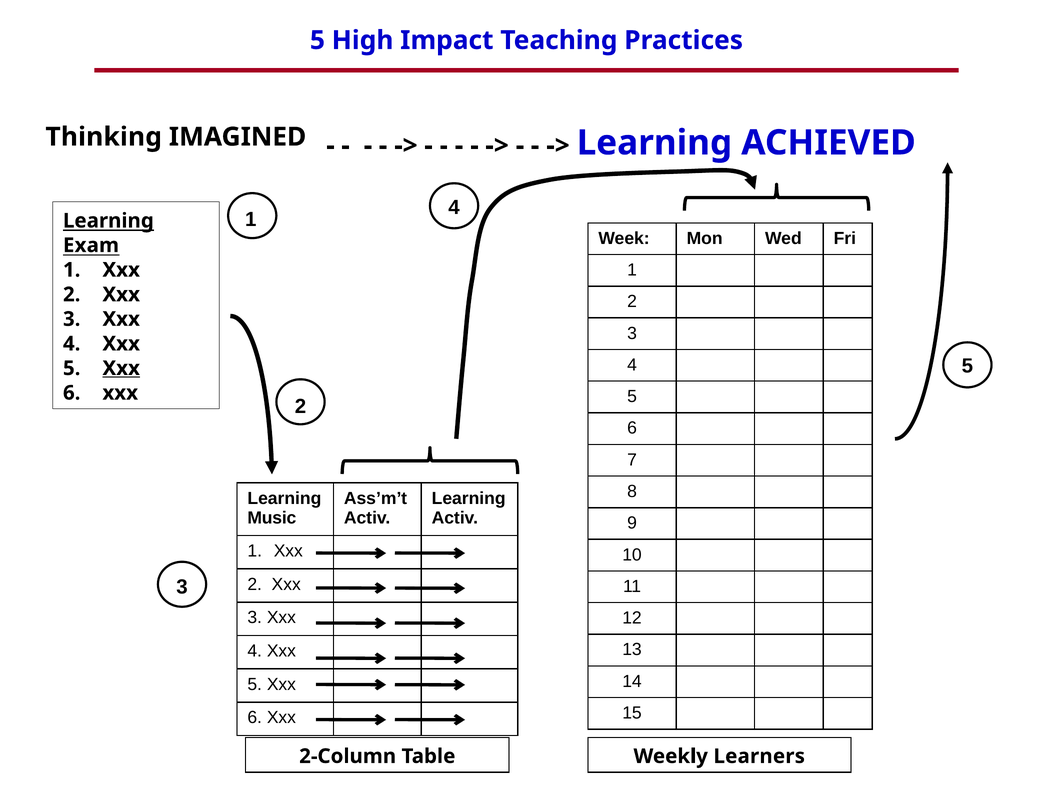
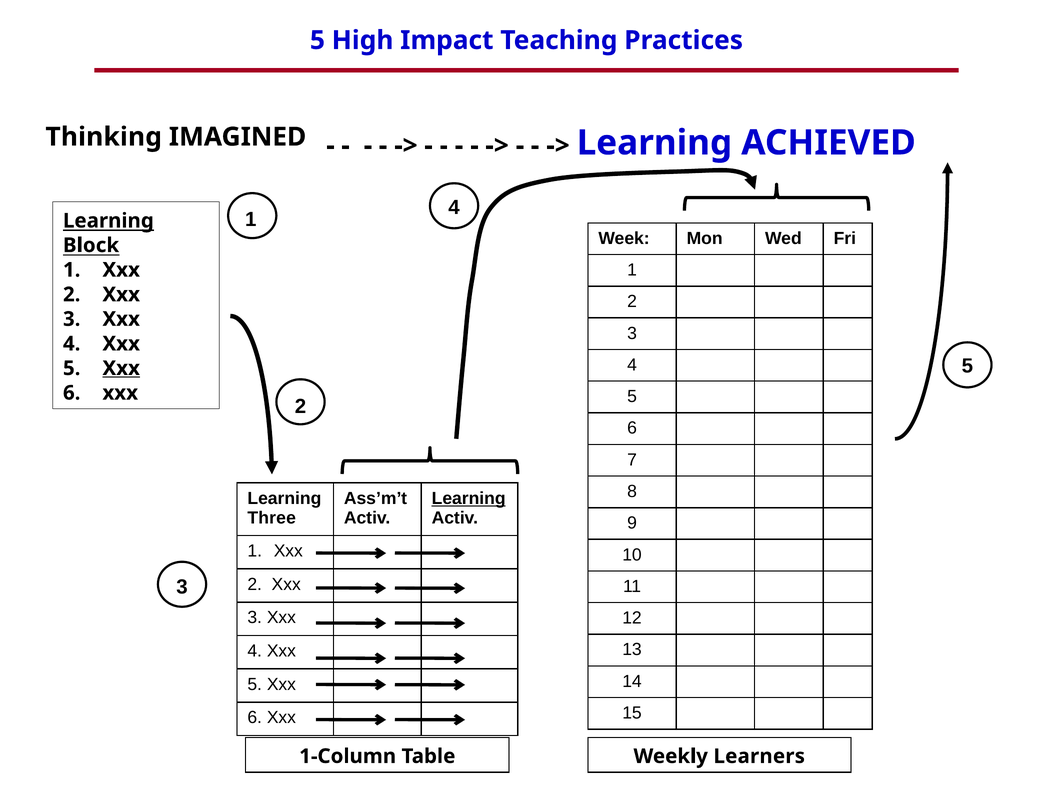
Exam: Exam -> Block (91, 245)
Learning underline: none -> present (469, 498)
Music: Music -> Three (272, 518)
2-Column: 2-Column -> 1-Column (348, 756)
